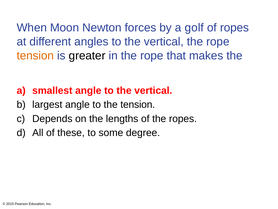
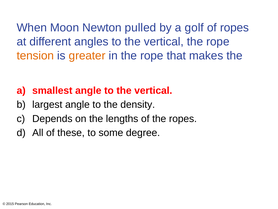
forces: forces -> pulled (140, 28)
greater colour: black -> orange (87, 55)
the tension: tension -> density (138, 104)
